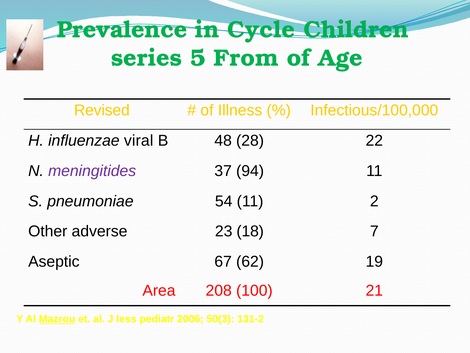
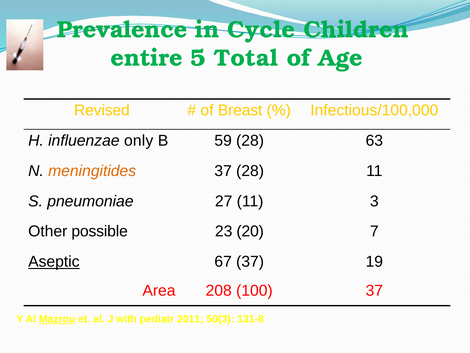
series: series -> entire (147, 58)
From: From -> Total (246, 58)
Illness: Illness -> Breast (240, 110)
viral: viral -> only (139, 140)
48: 48 -> 59 (223, 140)
22: 22 -> 63 (374, 140)
meningitides colour: purple -> orange (92, 171)
37 94: 94 -> 28 (250, 171)
54: 54 -> 27 (224, 201)
2: 2 -> 3 (374, 201)
adverse: adverse -> possible (100, 231)
18: 18 -> 20 (250, 231)
Aseptic underline: none -> present (54, 261)
67 62: 62 -> 37 (250, 261)
100 21: 21 -> 37 (374, 290)
less: less -> with (126, 319)
2006: 2006 -> 2011 (190, 319)
131-2: 131-2 -> 131-8 (251, 319)
